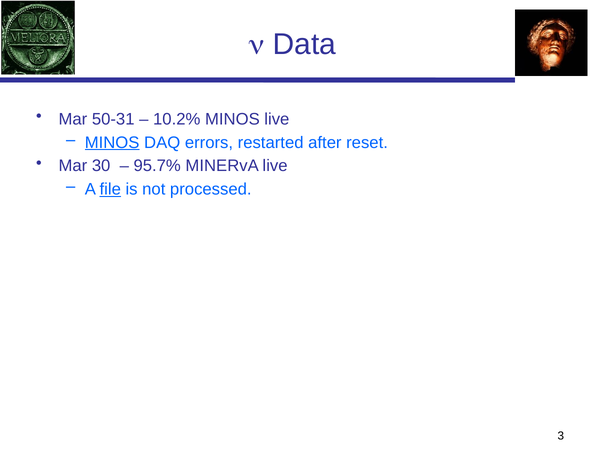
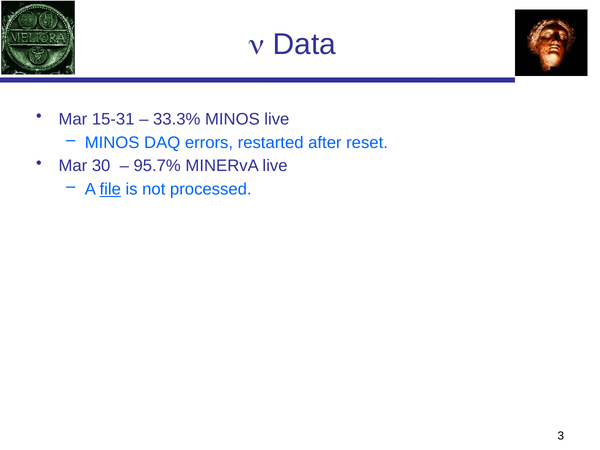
50-31: 50-31 -> 15-31 (113, 119)
10.2%: 10.2% -> 33.3% (177, 119)
MINOS underline: present -> none (112, 143)
